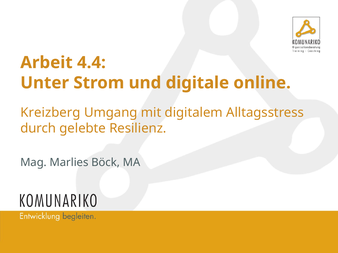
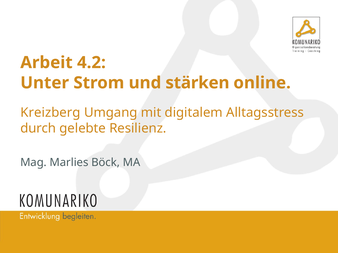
4.4: 4.4 -> 4.2 (91, 63)
digitale: digitale -> stärken (197, 83)
